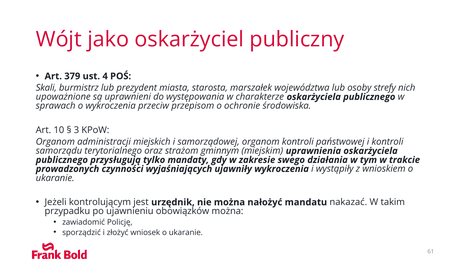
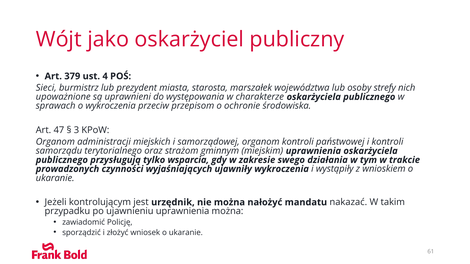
Skali: Skali -> Sieci (46, 88)
10: 10 -> 47 (59, 130)
mandaty: mandaty -> wsparcia (188, 160)
ujawnieniu obowiązków: obowiązków -> uprawnienia (183, 212)
